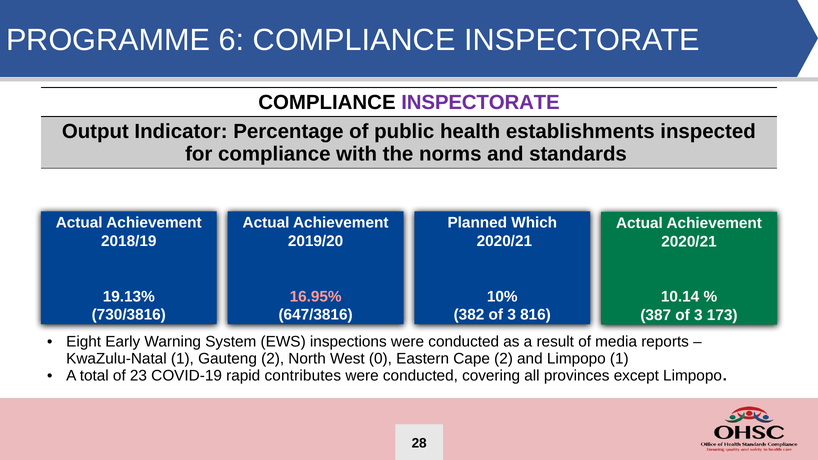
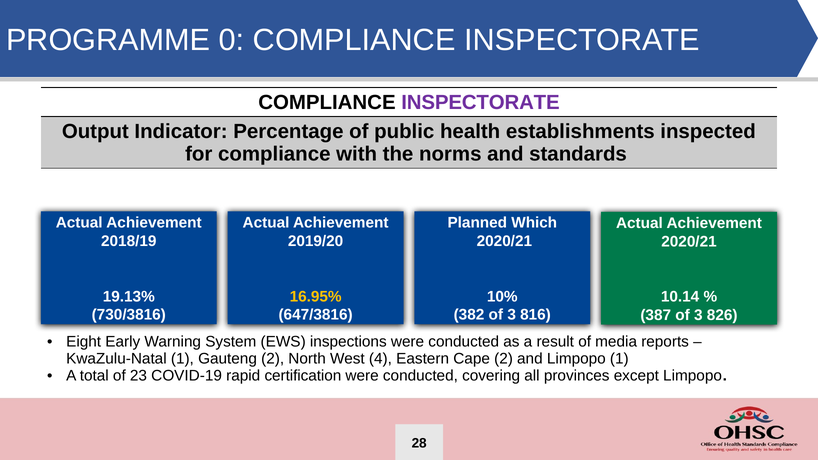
6: 6 -> 0 (232, 40)
16.95% colour: pink -> yellow (316, 297)
173: 173 -> 826 (722, 315)
0: 0 -> 4 (380, 359)
contributes: contributes -> certification (303, 376)
